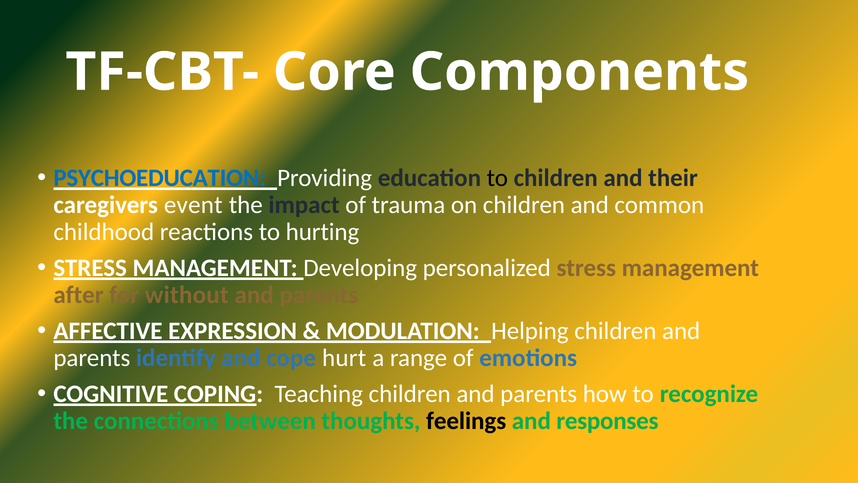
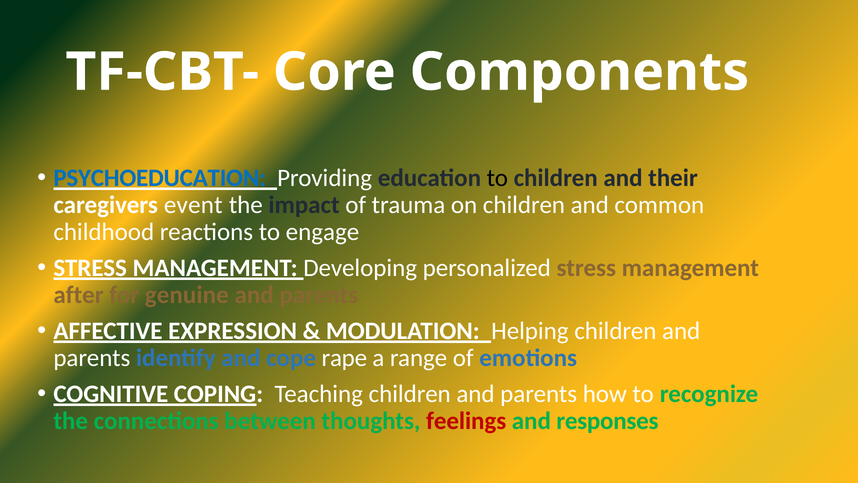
hurting: hurting -> engage (322, 232)
without: without -> genuine (187, 295)
hurt: hurt -> rape (344, 358)
feelings colour: black -> red (466, 421)
